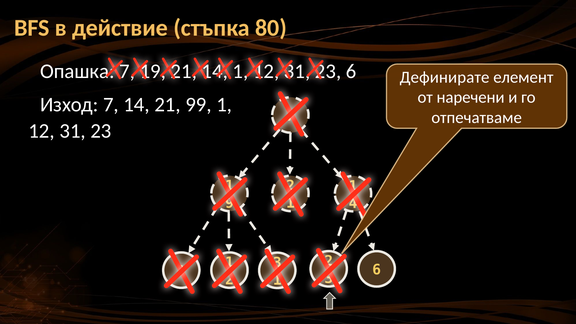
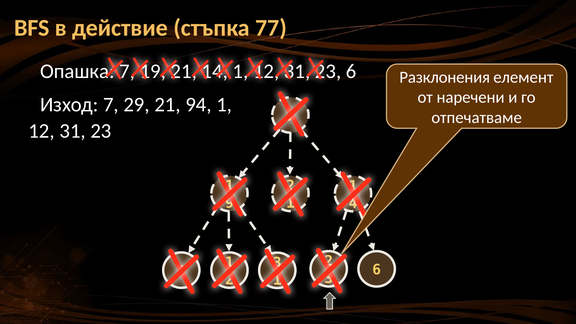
80: 80 -> 77 (271, 28)
Дефинирате: Дефинирате -> Разклонения (445, 77)
7 14: 14 -> 29 (137, 105)
99: 99 -> 94 (198, 105)
